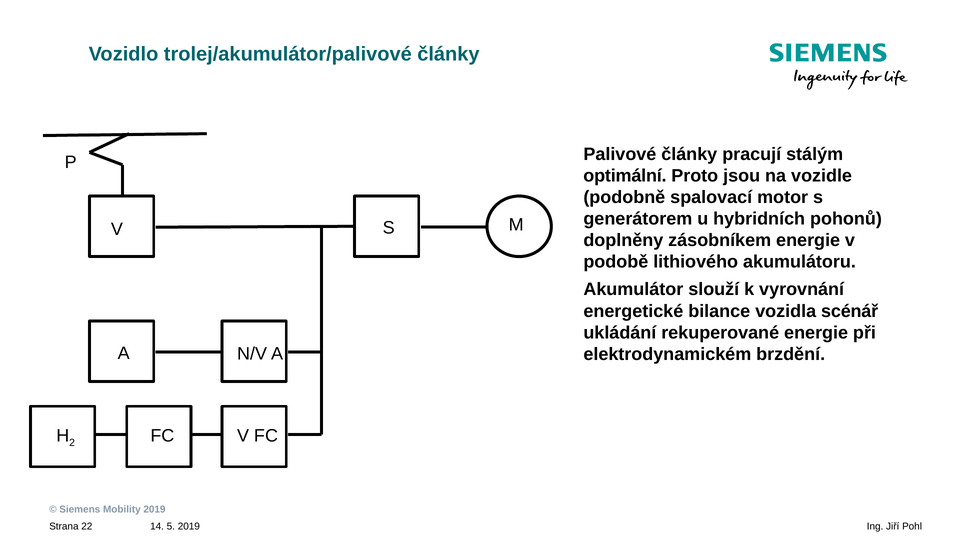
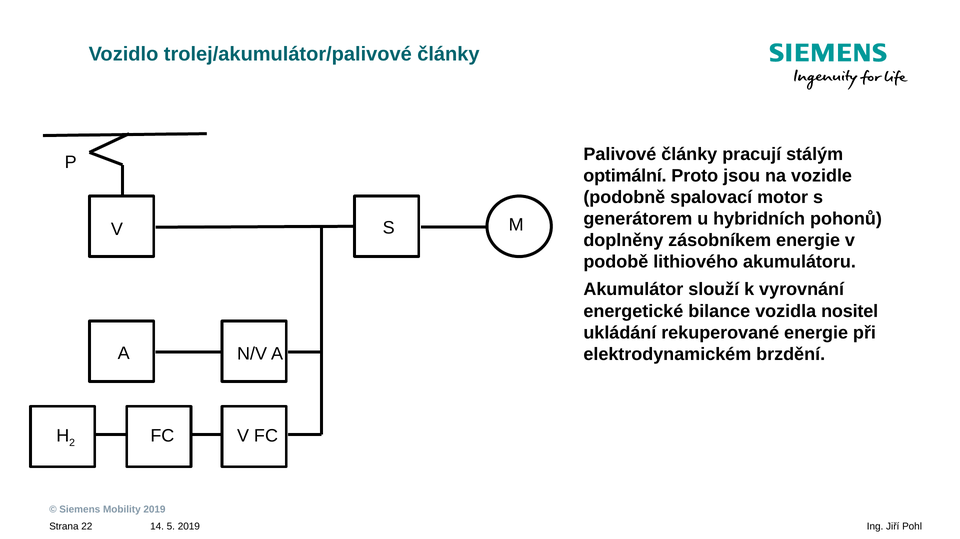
scénář: scénář -> nositel (850, 312)
